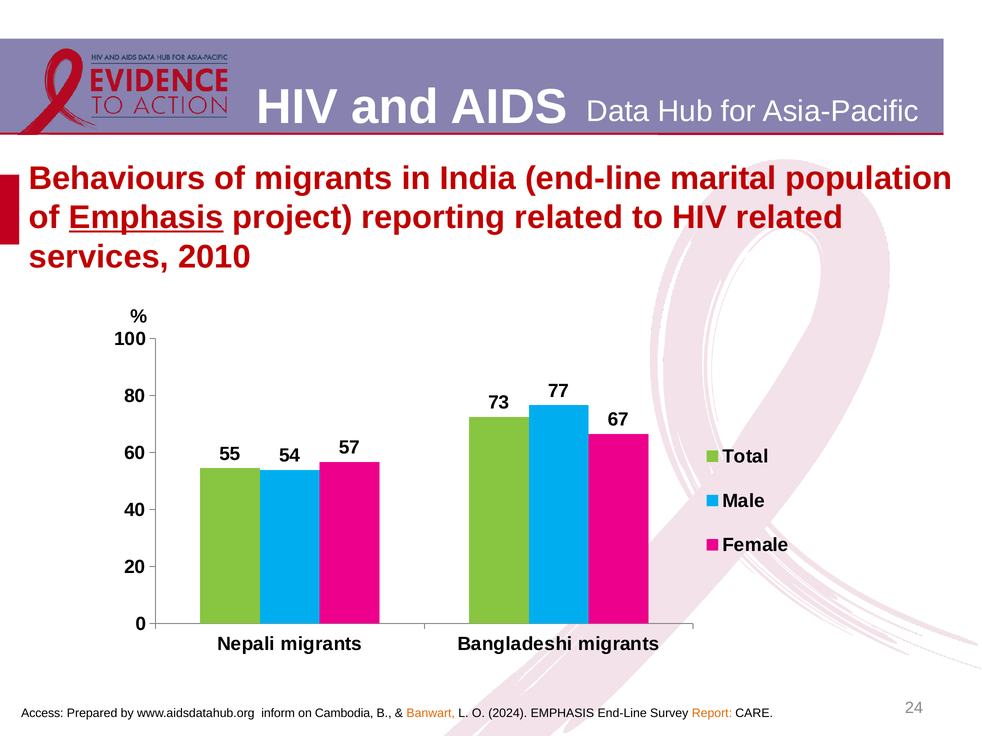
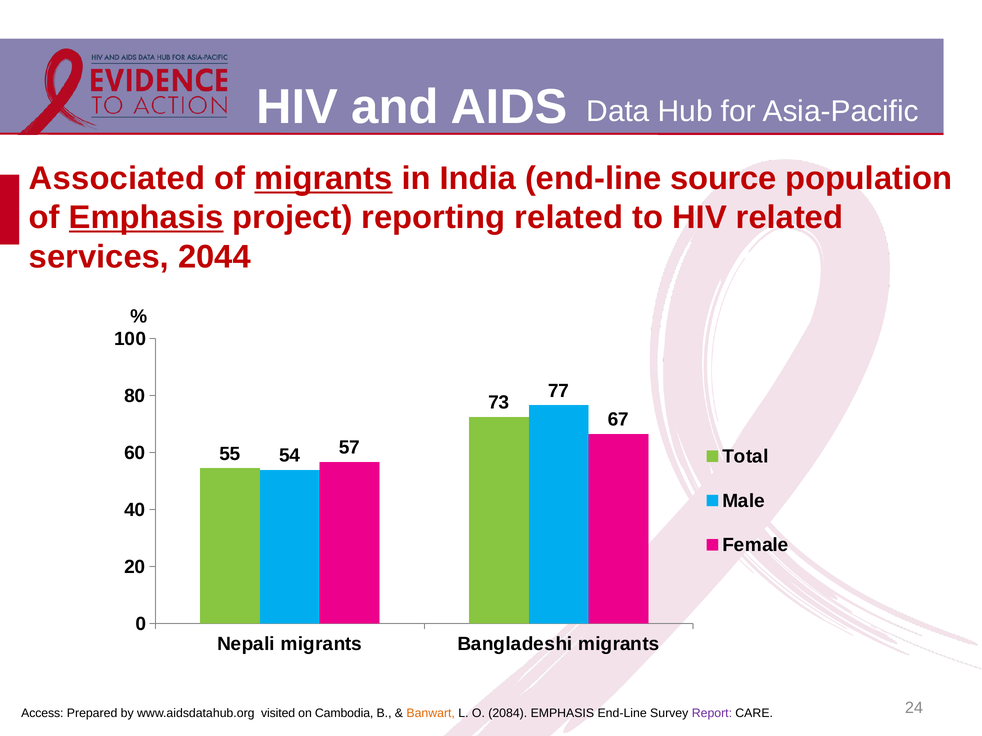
Behaviours: Behaviours -> Associated (117, 178)
migrants underline: none -> present (323, 178)
marital: marital -> source (723, 178)
2010: 2010 -> 2044 (214, 257)
inform: inform -> visited (278, 714)
2024: 2024 -> 2084 (508, 714)
Report colour: orange -> purple (712, 714)
